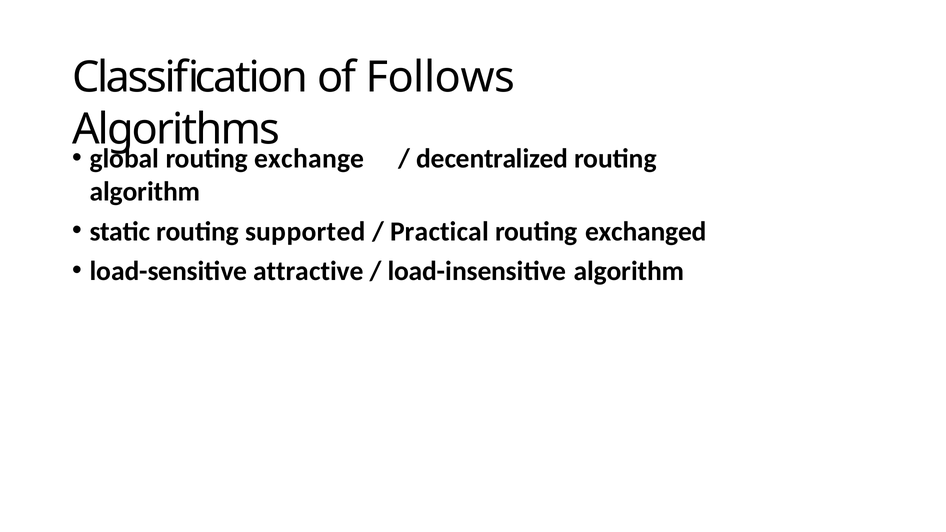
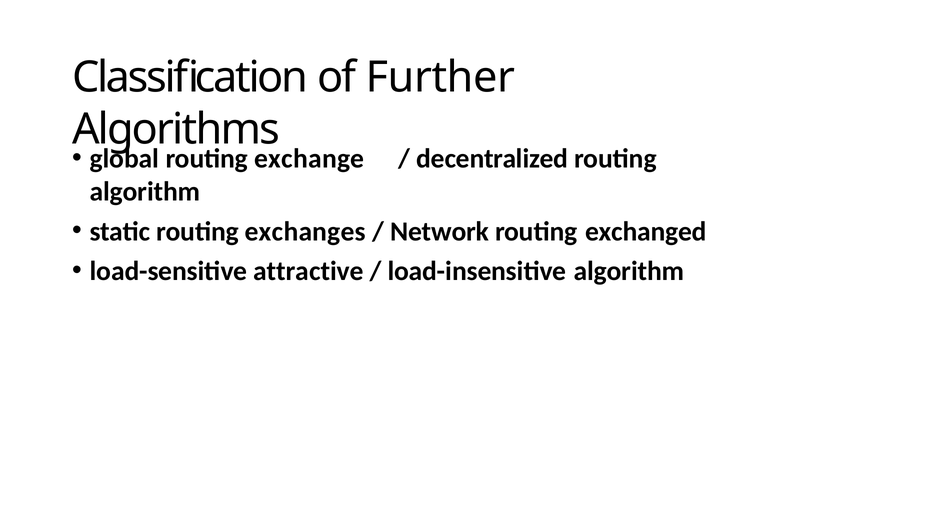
Follows: Follows -> Further (440, 77)
supported: supported -> exchanges (305, 231)
Practical: Practical -> Network (440, 231)
